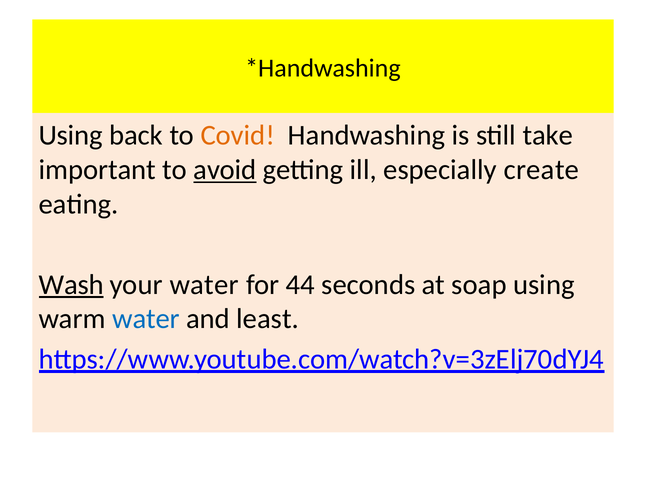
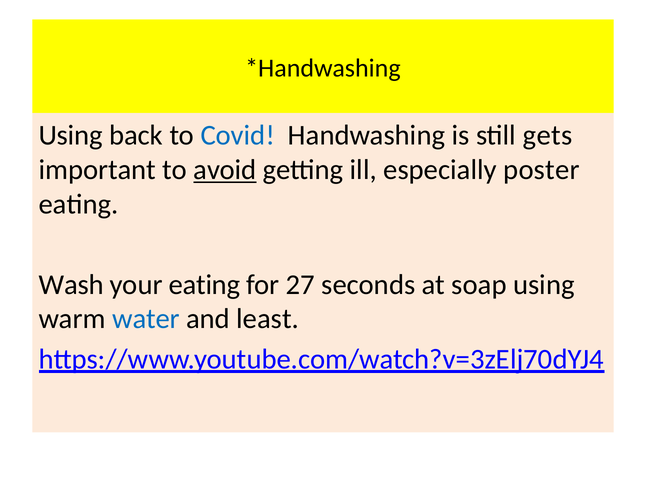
Covid colour: orange -> blue (238, 136)
take: take -> gets (548, 136)
create: create -> poster (541, 170)
Wash underline: present -> none (71, 285)
your water: water -> eating (205, 285)
44: 44 -> 27 (300, 285)
